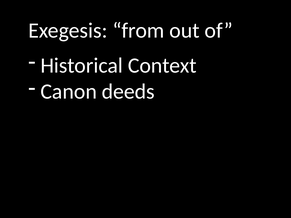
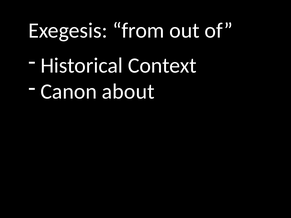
deeds: deeds -> about (128, 92)
